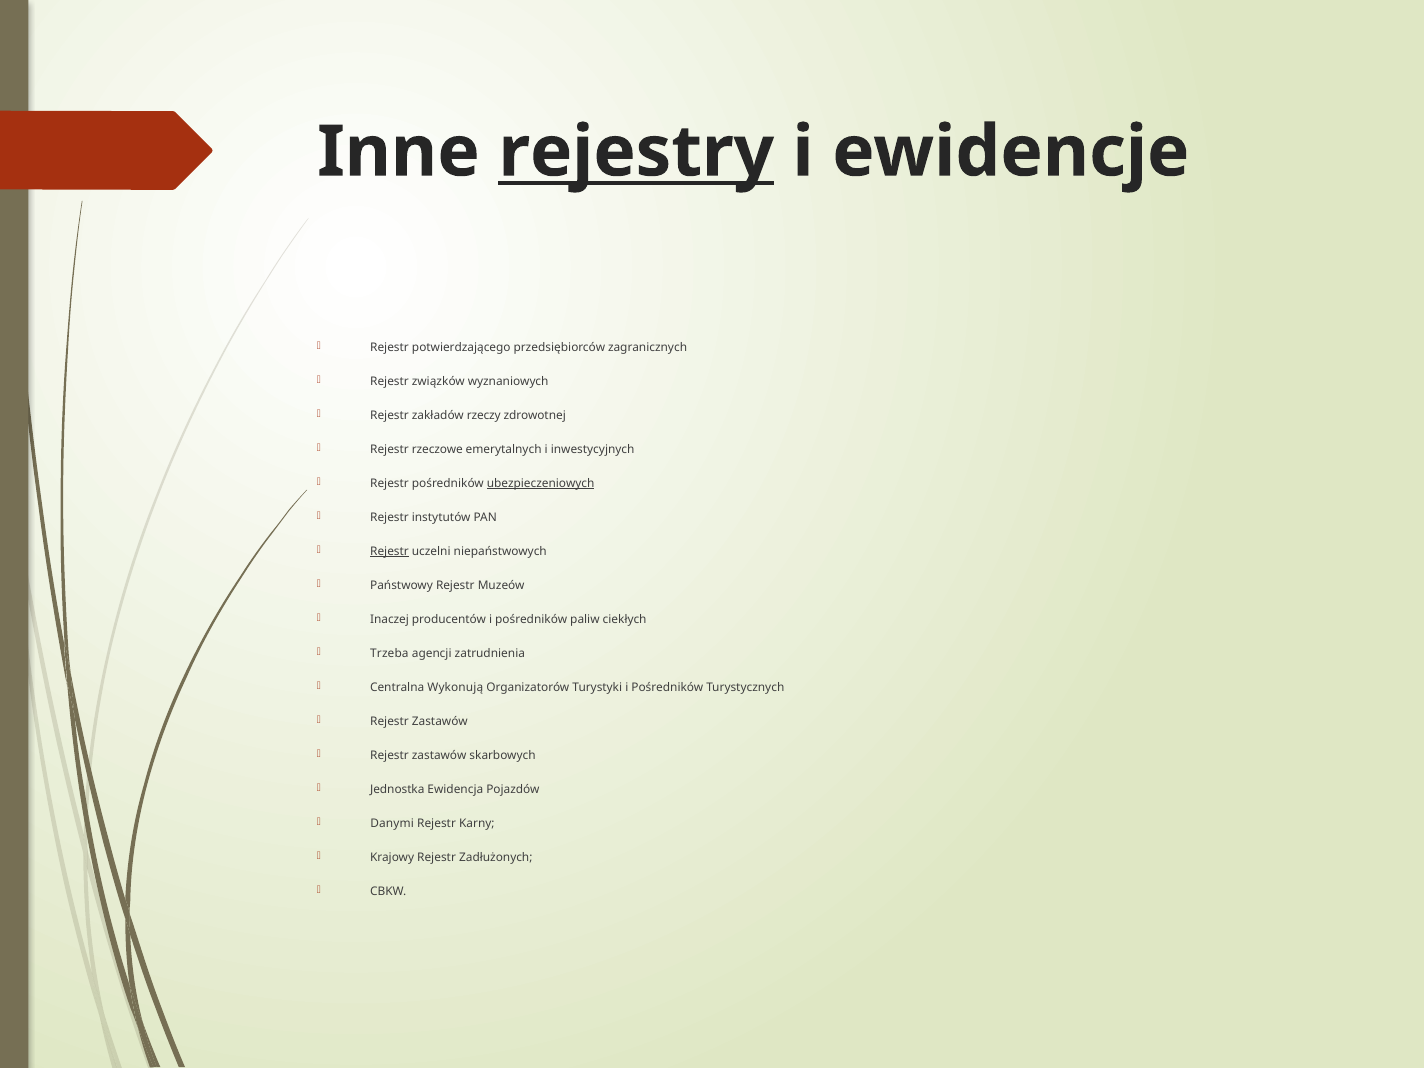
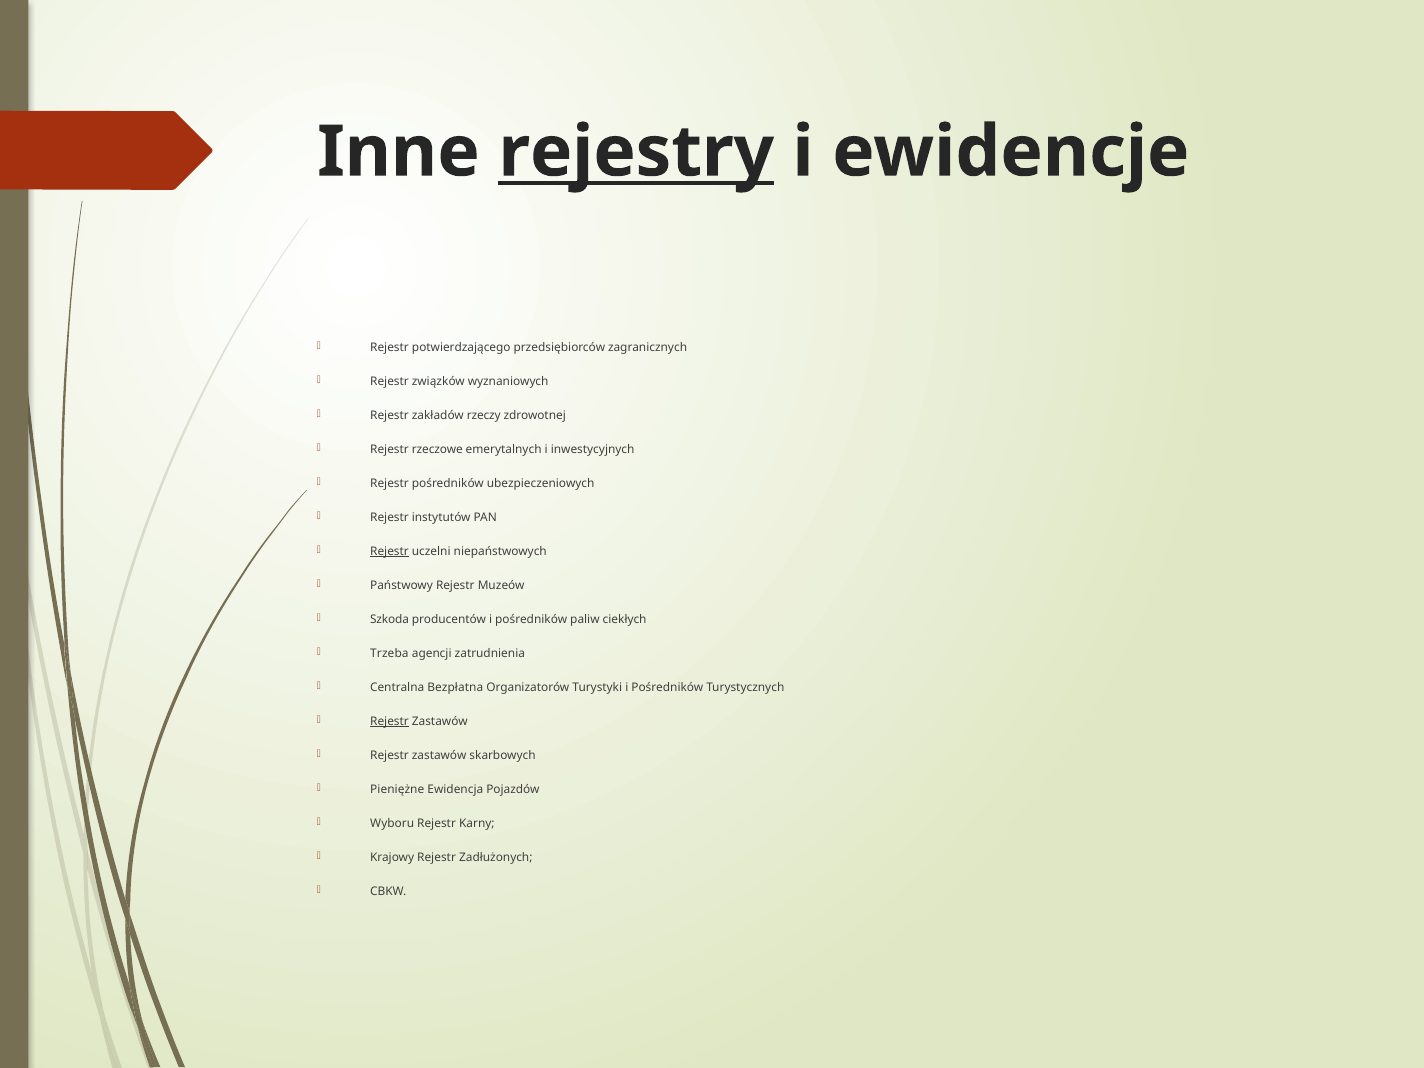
ubezpieczeniowych underline: present -> none (541, 483)
Inaczej: Inaczej -> Szkoda (390, 620)
Wykonują: Wykonują -> Bezpłatna (455, 688)
Rejestr underline: none -> present (390, 722)
Jednostka: Jednostka -> Pieniężne (397, 790)
Danymi: Danymi -> Wyboru (392, 824)
